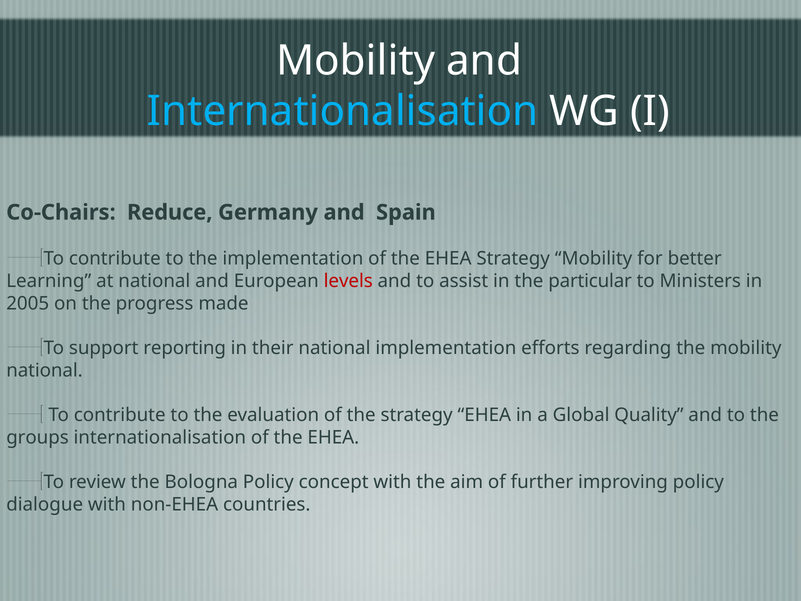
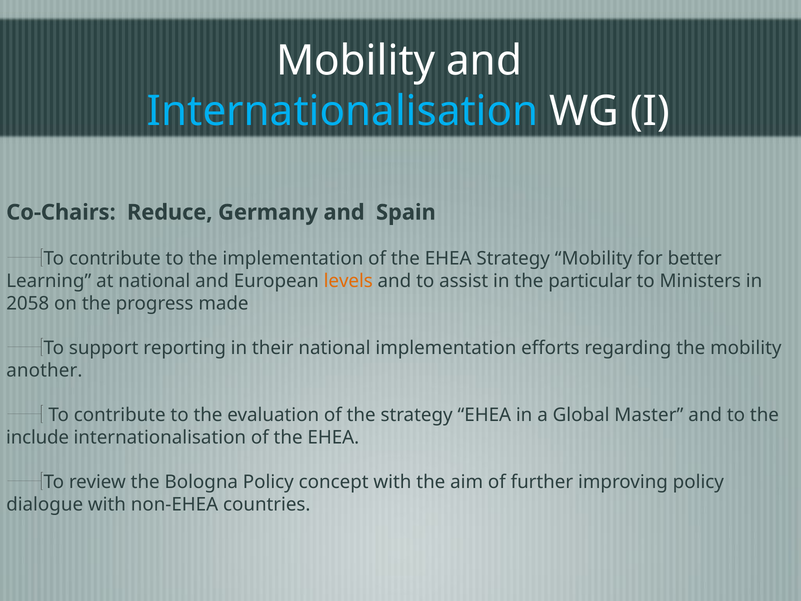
levels colour: red -> orange (348, 281)
2005: 2005 -> 2058 (28, 303)
national: national -> another (44, 370)
Quality: Quality -> Master (649, 415)
groups: groups -> include (38, 437)
